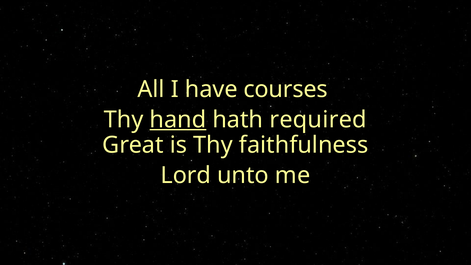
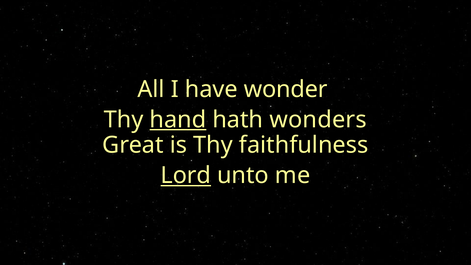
courses: courses -> wonder (286, 89)
required: required -> wonders (318, 120)
Lord underline: none -> present (186, 175)
